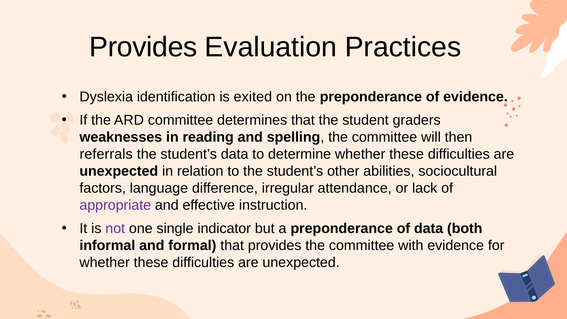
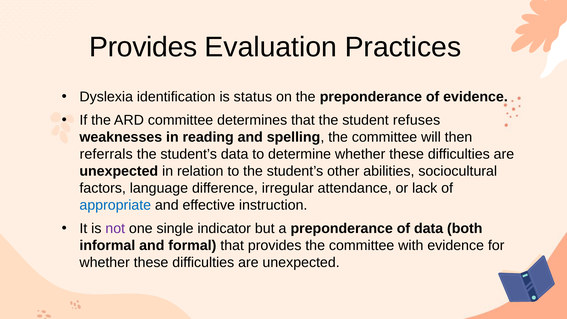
exited: exited -> status (253, 97)
graders: graders -> refuses (417, 120)
appropriate colour: purple -> blue (115, 205)
